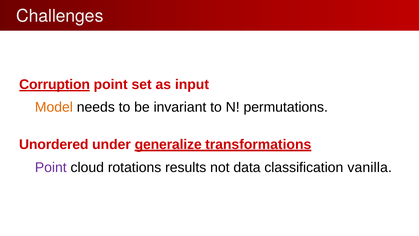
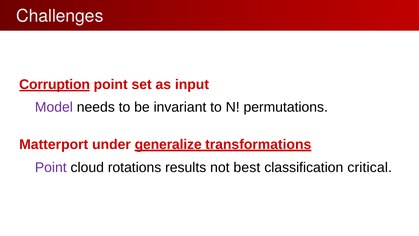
Model colour: orange -> purple (54, 107)
Unordered: Unordered -> Matterport (54, 144)
data: data -> best (247, 167)
vanilla: vanilla -> critical (370, 167)
